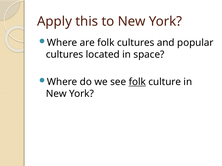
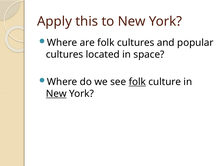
New underline: none -> present (56, 94)
